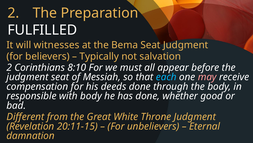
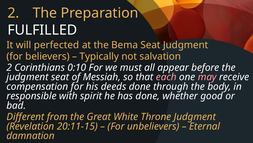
witnesses: witnesses -> perfected (57, 45)
8:10: 8:10 -> 0:10 (77, 67)
each colour: light blue -> pink (166, 77)
with body: body -> spirit (91, 96)
